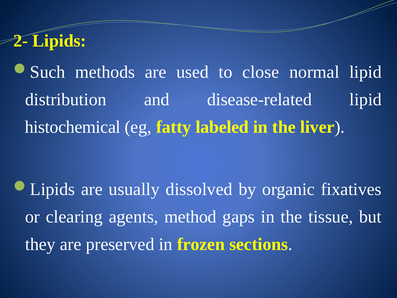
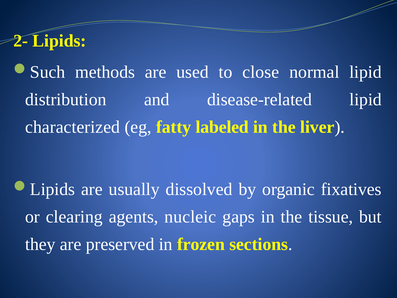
histochemical: histochemical -> characterized (73, 127)
method: method -> nucleic (190, 217)
